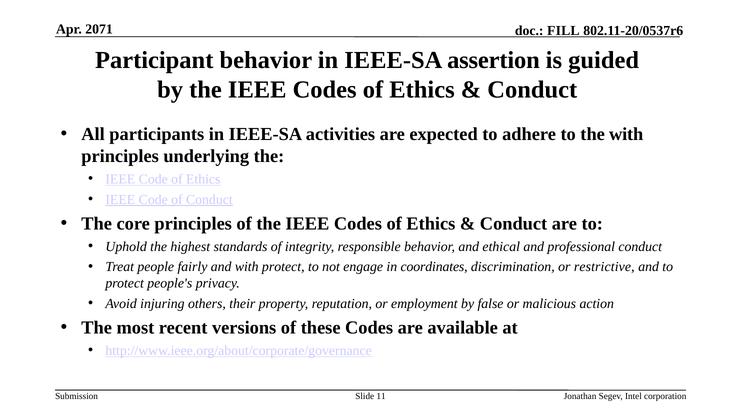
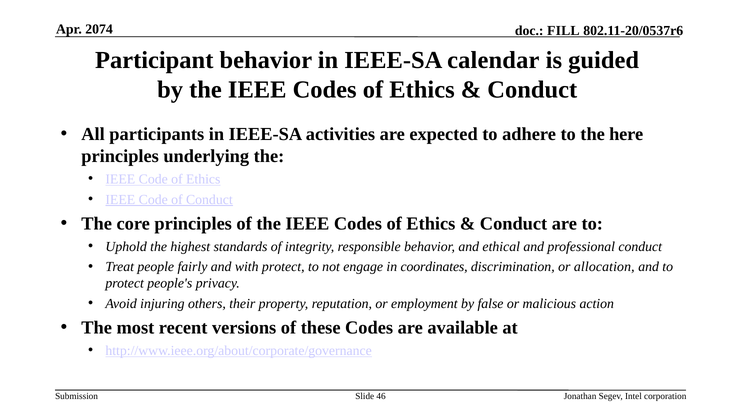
2071: 2071 -> 2074 (99, 29)
assertion: assertion -> calendar (493, 60)
the with: with -> here (626, 135)
restrictive: restrictive -> allocation (604, 267)
11: 11 -> 46 (381, 397)
